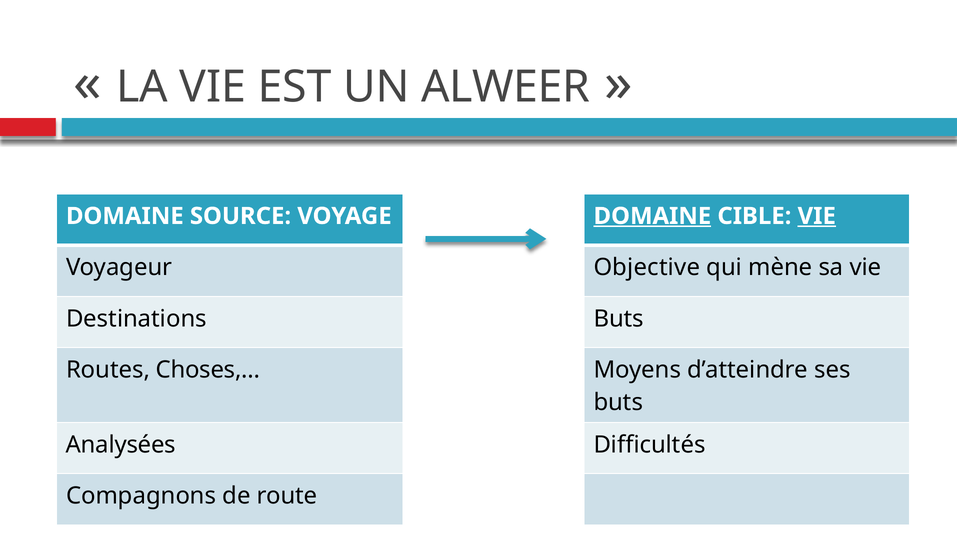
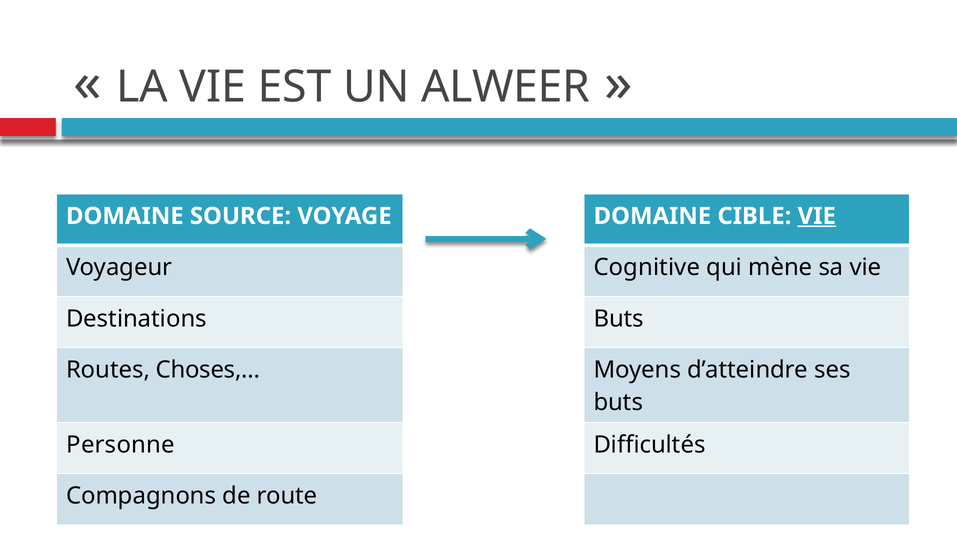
DOMAINE underline: present -> none (652, 216)
Objective: Objective -> Cognitive (647, 268)
Analysées: Analysées -> Personne (121, 445)
